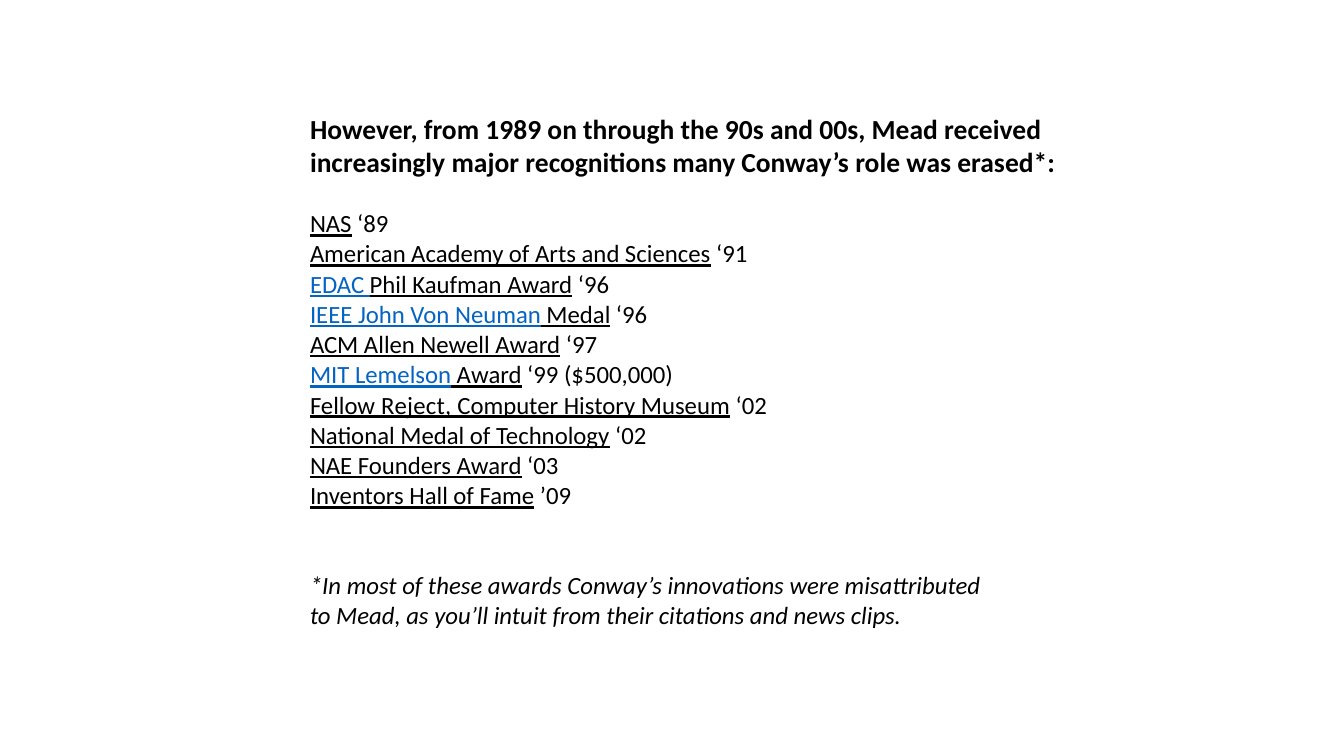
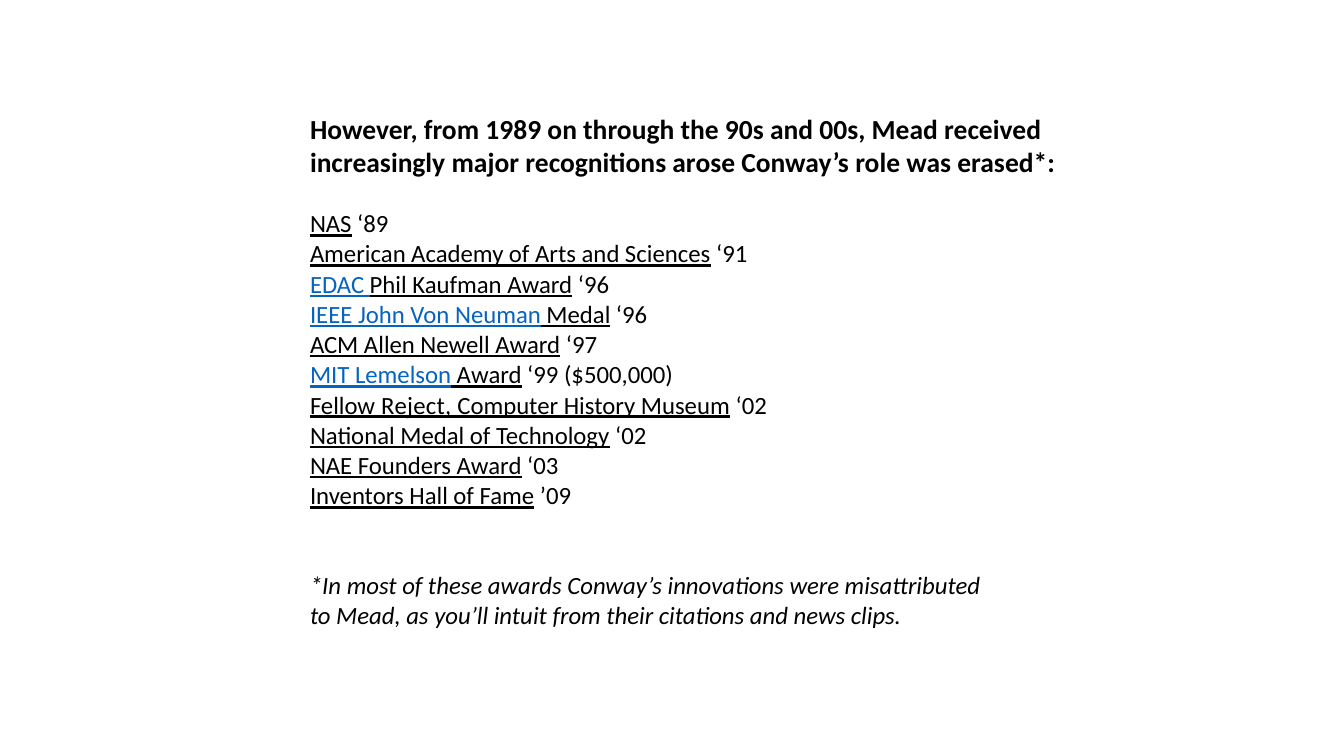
many: many -> arose (704, 164)
